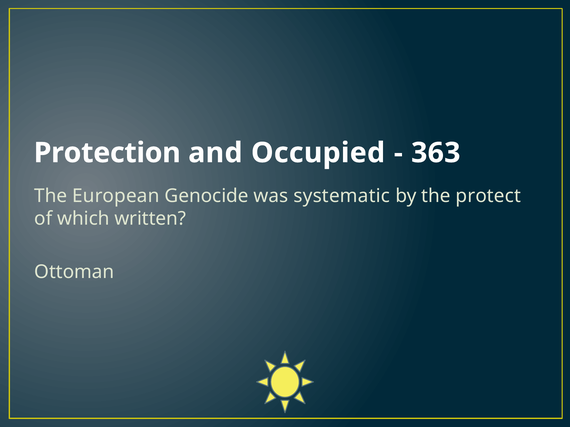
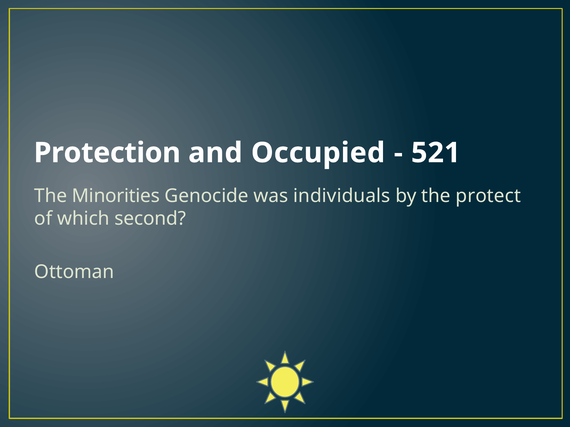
363: 363 -> 521 (436, 153)
European: European -> Minorities (116, 196)
systematic: systematic -> individuals (342, 196)
written: written -> second (150, 219)
